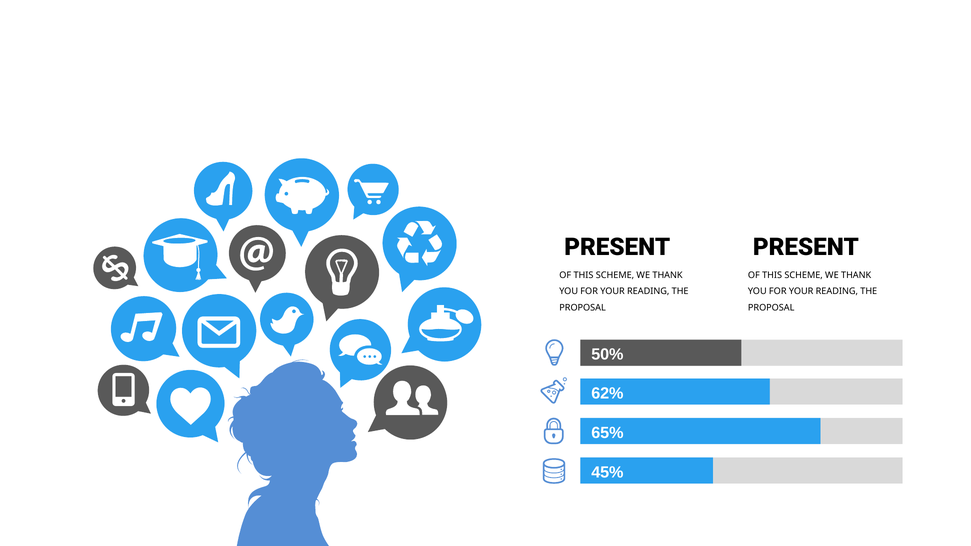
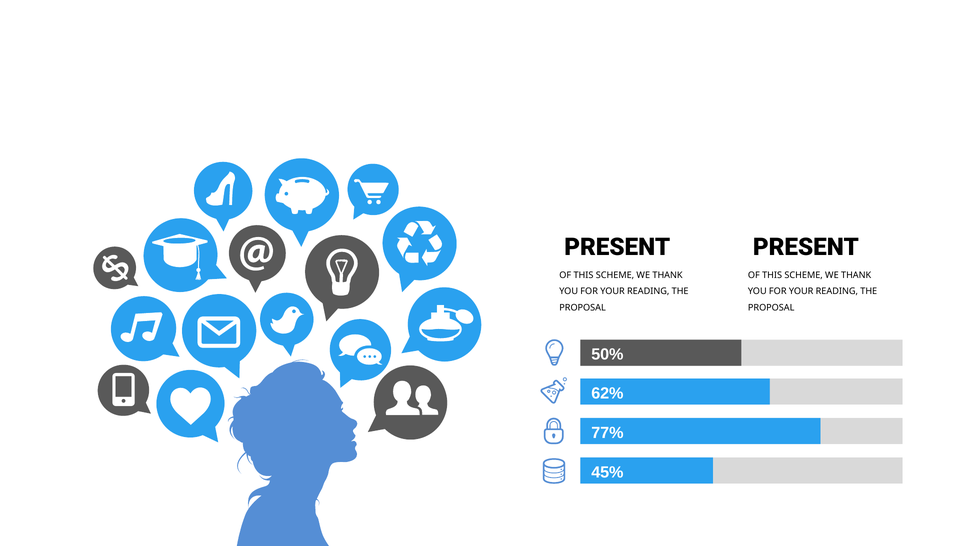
65%: 65% -> 77% (607, 433)
